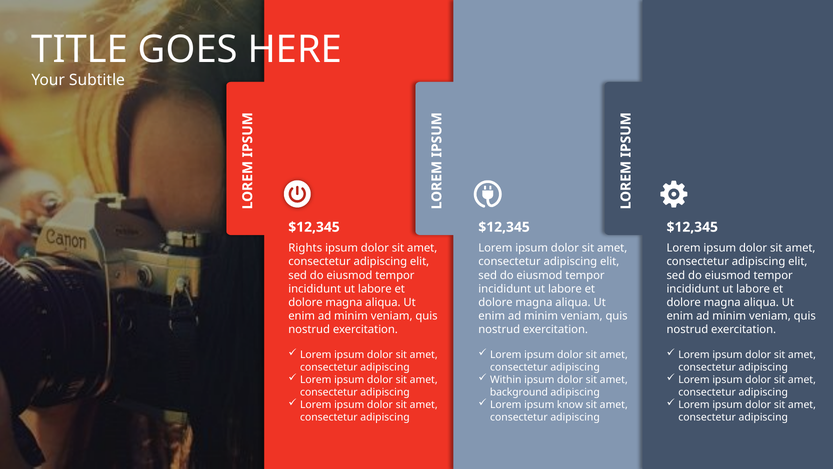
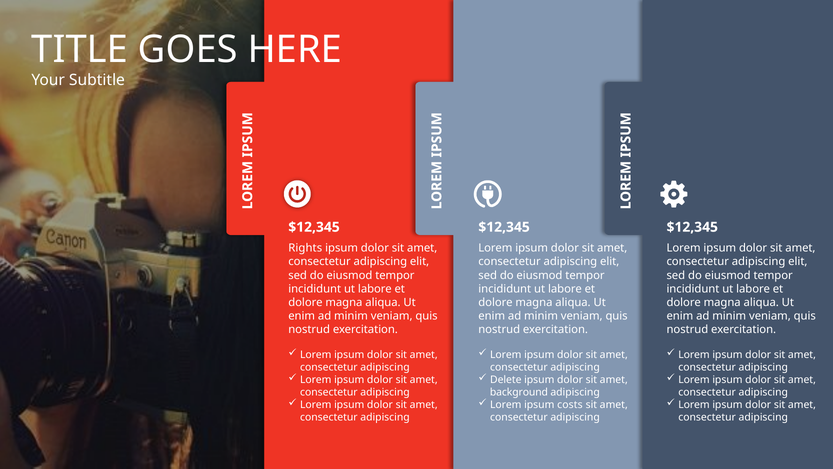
Within: Within -> Delete (506, 380)
know: know -> costs (570, 405)
